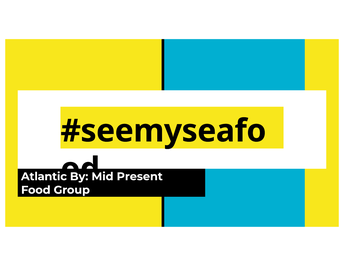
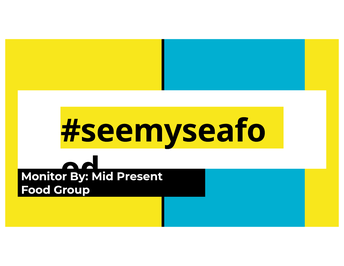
Atlantic: Atlantic -> Monitor (44, 176)
